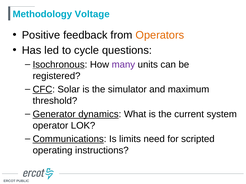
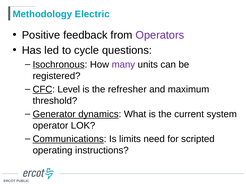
Voltage: Voltage -> Electric (92, 14)
Operators colour: orange -> purple (160, 35)
Solar: Solar -> Level (69, 90)
simulator: simulator -> refresher (127, 90)
